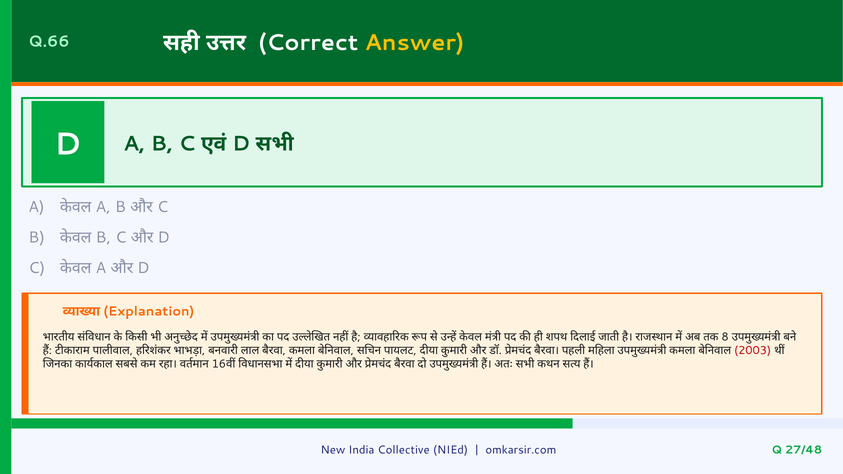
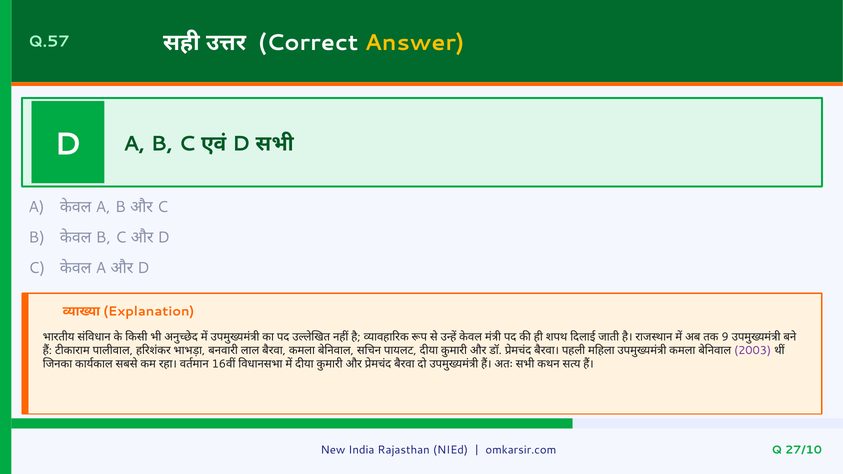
Q.66: Q.66 -> Q.57 (49, 42)
8: 8 -> 9 (725, 337)
2003 colour: red -> purple (753, 351)
Collective: Collective -> Rajasthan (404, 450)
27/48: 27/48 -> 27/10 (803, 450)
